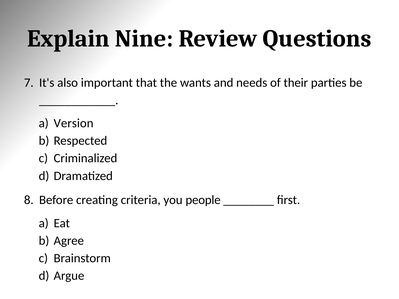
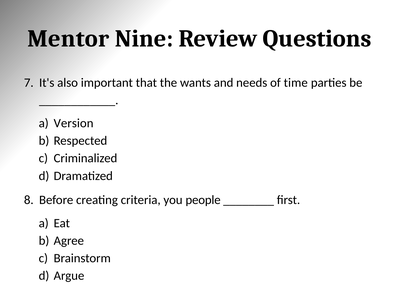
Explain: Explain -> Mentor (68, 39)
their: their -> time (296, 83)
